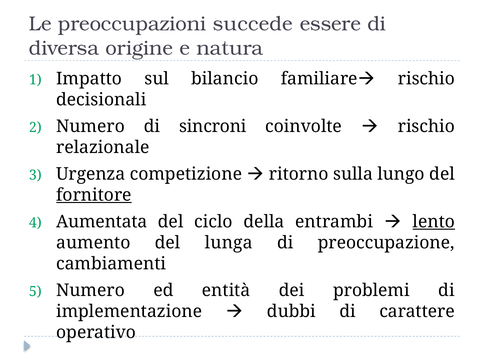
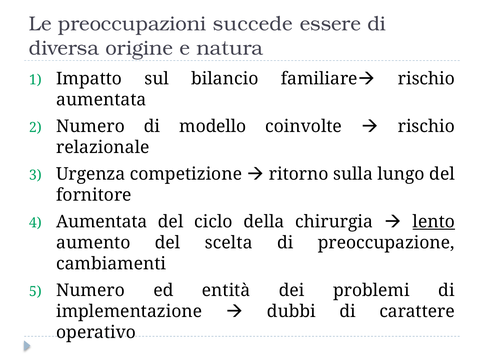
decisionali: decisionali -> aumentata (101, 100)
sincroni: sincroni -> modello (213, 126)
fornitore underline: present -> none (94, 195)
entrambi: entrambi -> chirurgia (334, 222)
lunga: lunga -> scelta (229, 243)
